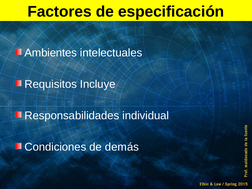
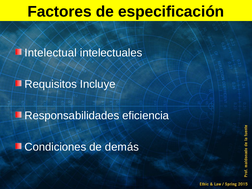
Ambientes: Ambientes -> Intelectual (51, 53)
individual: individual -> eficiencia (146, 116)
